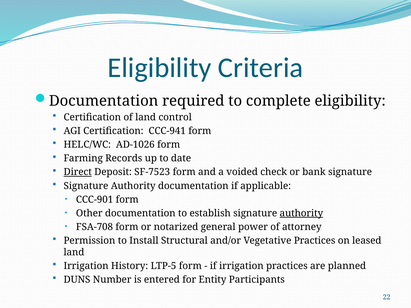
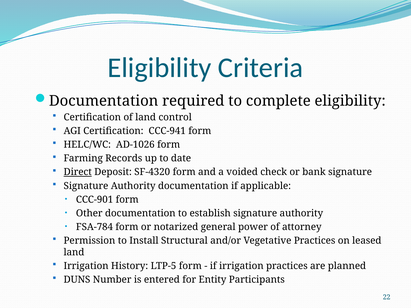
SF-7523: SF-7523 -> SF-4320 (152, 172)
authority underline: present -> none (301, 213)
FSA-708: FSA-708 -> FSA-784 (94, 227)
